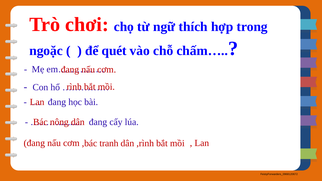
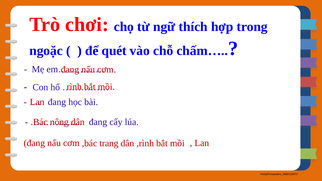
tranh: tranh -> trang (109, 143)
